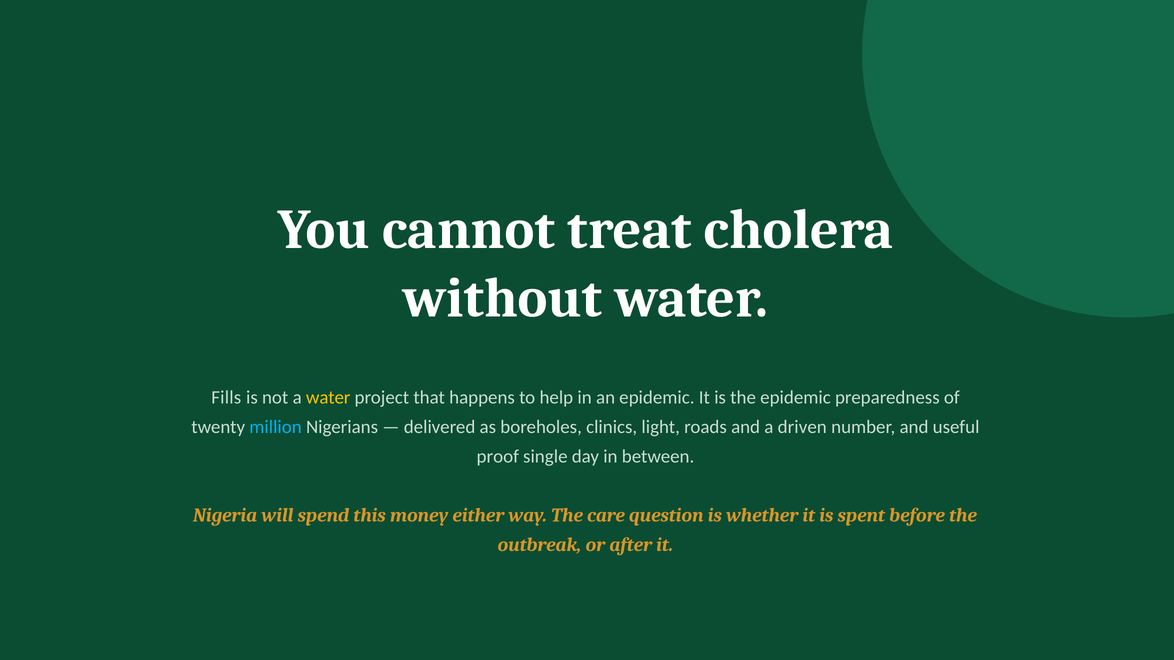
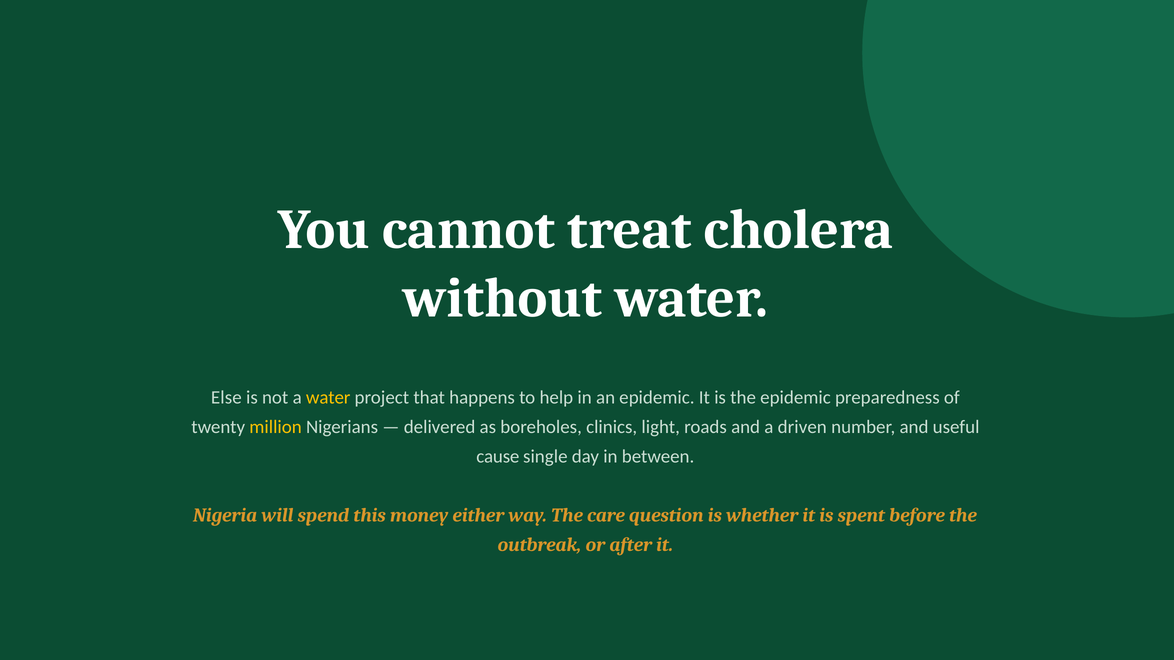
Fills: Fills -> Else (226, 398)
million colour: light blue -> yellow (276, 427)
proof: proof -> cause (498, 457)
